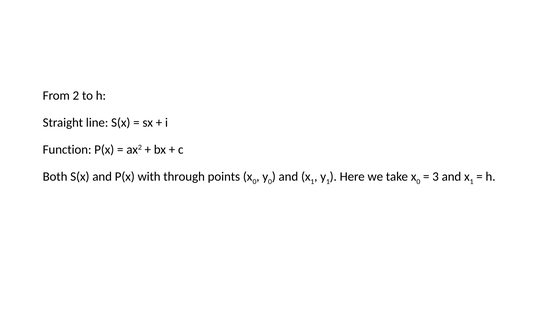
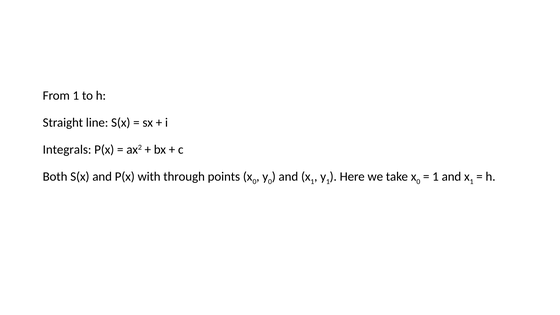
From 2: 2 -> 1 (76, 96)
Function: Function -> Integrals (67, 150)
3: 3 -> 1 (436, 177)
